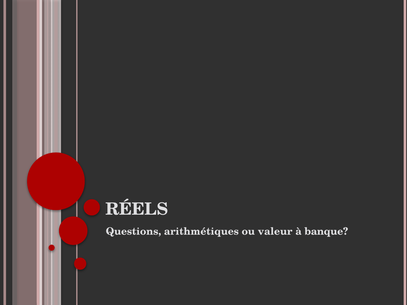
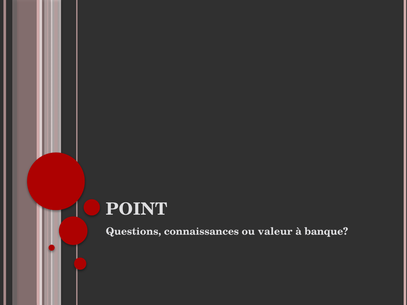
RÉELS: RÉELS -> POINT (137, 209)
arithmétiques: arithmétiques -> connaissances (201, 232)
